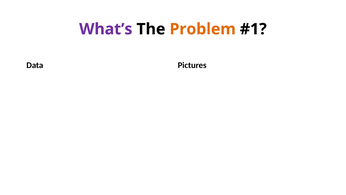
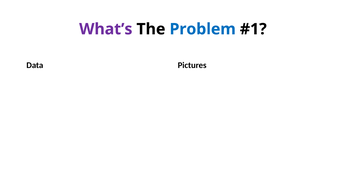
Problem colour: orange -> blue (203, 29)
